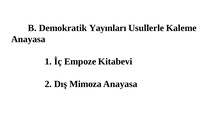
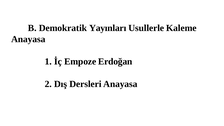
Kitabevi: Kitabevi -> Erdoğan (115, 62)
Mimoza: Mimoza -> Dersleri (85, 84)
